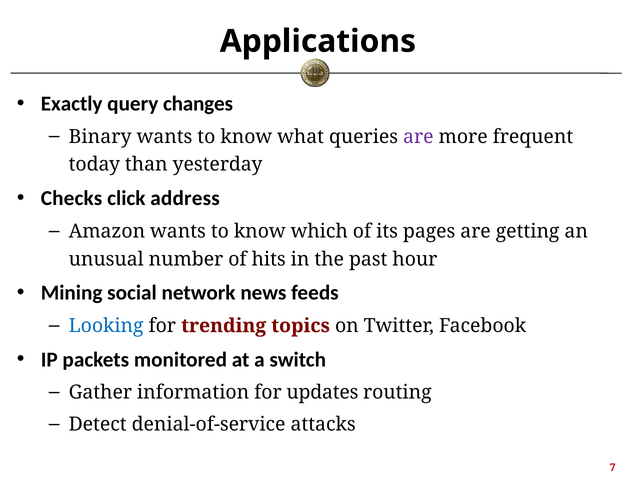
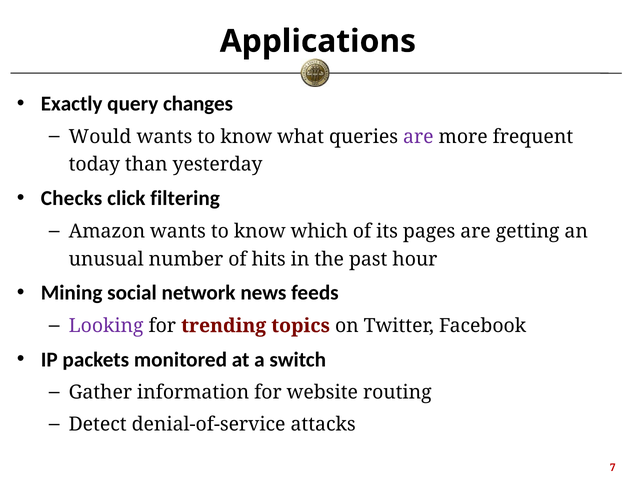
Binary: Binary -> Would (100, 137)
address: address -> filtering (185, 198)
Looking colour: blue -> purple (106, 326)
updates: updates -> website (322, 392)
